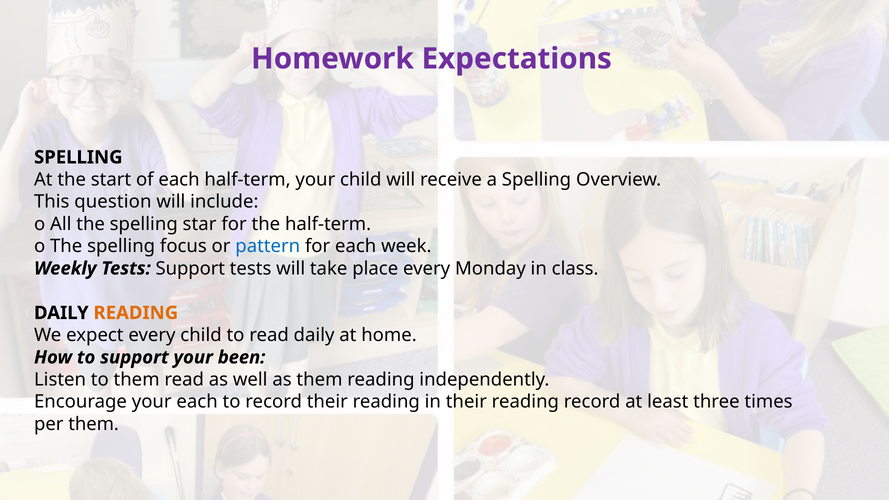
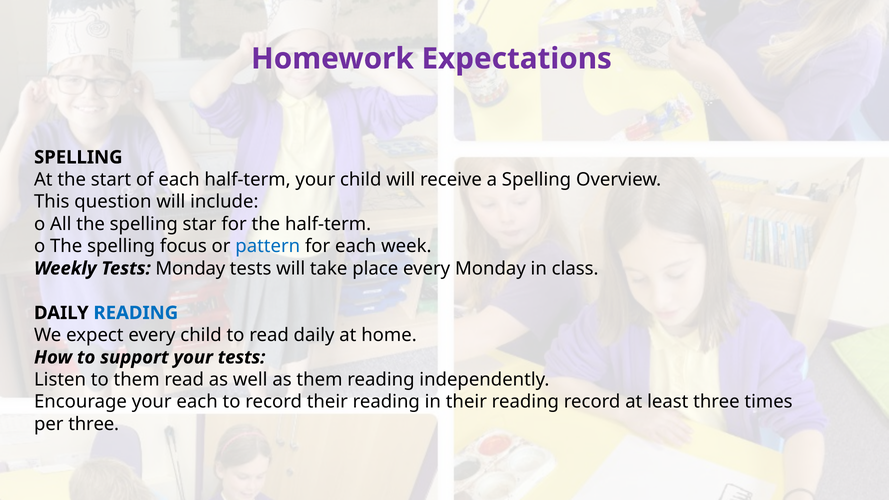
Tests Support: Support -> Monday (190, 268)
READING colour: orange -> blue (136, 313)
your been: been -> tests (242, 357)
per them: them -> three (94, 424)
